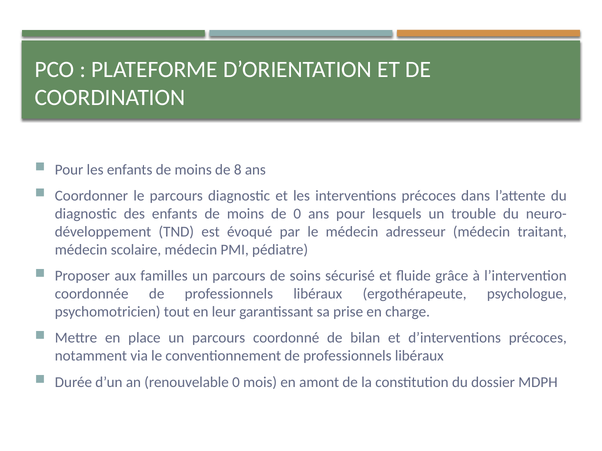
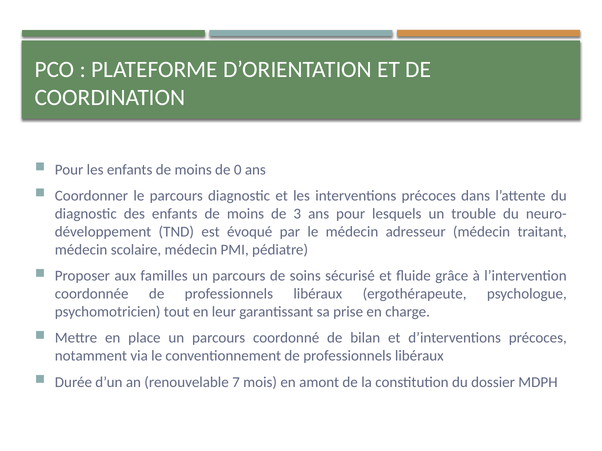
8: 8 -> 0 (238, 170)
de 0: 0 -> 3 (297, 214)
renouvelable 0: 0 -> 7 (236, 382)
